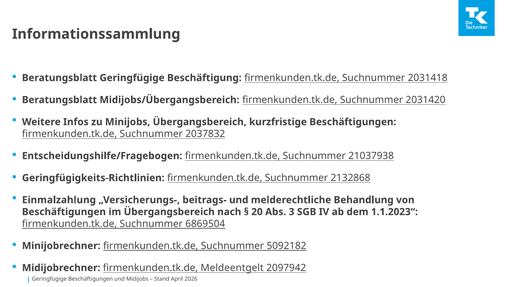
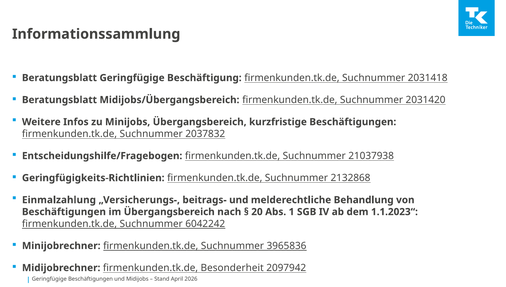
3: 3 -> 1 (292, 212)
6869504: 6869504 -> 6042242 (205, 224)
5092182: 5092182 -> 3965836 (286, 246)
Meldeentgelt: Meldeentgelt -> Besonderheit (232, 268)
